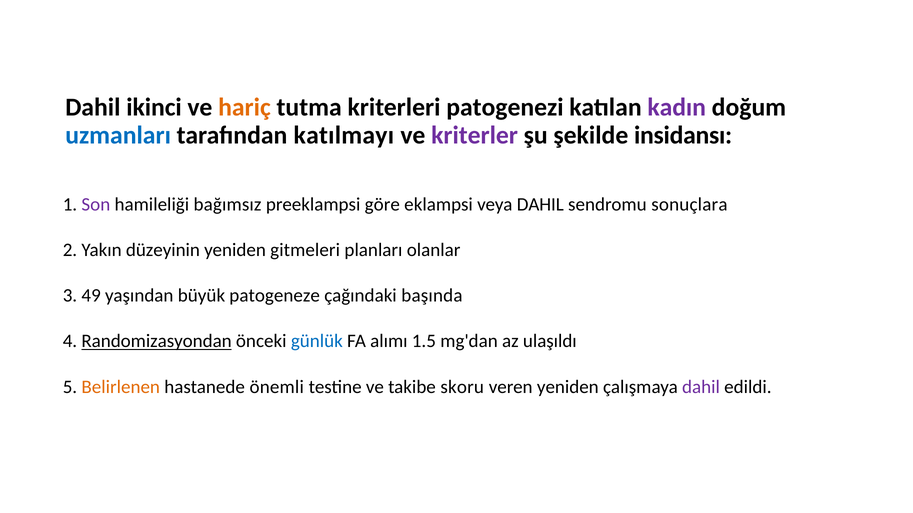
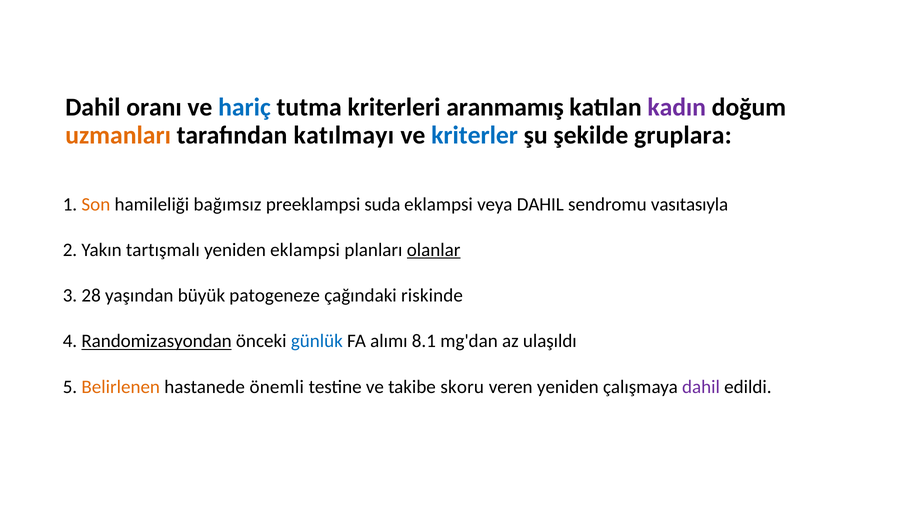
ikinci: ikinci -> oranı (154, 107)
hariç colour: orange -> blue (244, 107)
patogenezi: patogenezi -> aranmamış (505, 107)
uzmanları colour: blue -> orange (118, 135)
kriterler colour: purple -> blue (475, 135)
insidansı: insidansı -> gruplara (683, 135)
Son colour: purple -> orange (96, 205)
göre: göre -> suda (382, 205)
sonuçlara: sonuçlara -> vasıtasıyla (690, 205)
düzeyinin: düzeyinin -> tartışmalı (163, 250)
yeniden gitmeleri: gitmeleri -> eklampsi (305, 250)
olanlar underline: none -> present (434, 250)
49: 49 -> 28 (91, 296)
başında: başında -> riskinde (432, 296)
1.5: 1.5 -> 8.1 (424, 342)
